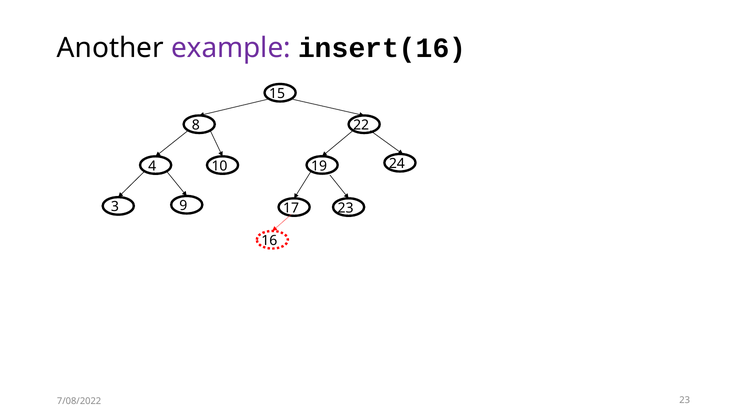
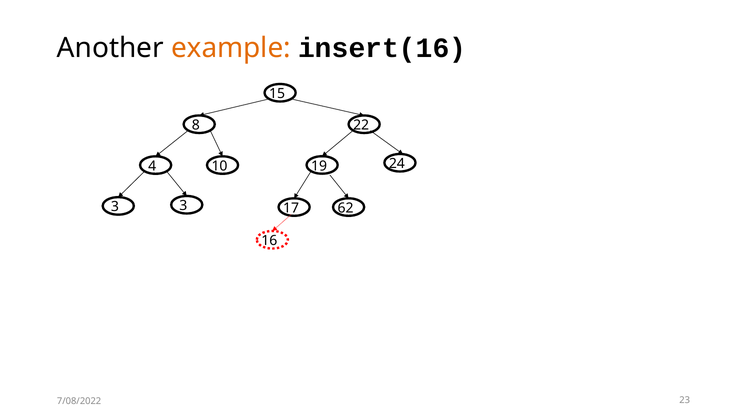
example colour: purple -> orange (231, 48)
3 9: 9 -> 3 (183, 206)
17 23: 23 -> 62 (346, 208)
